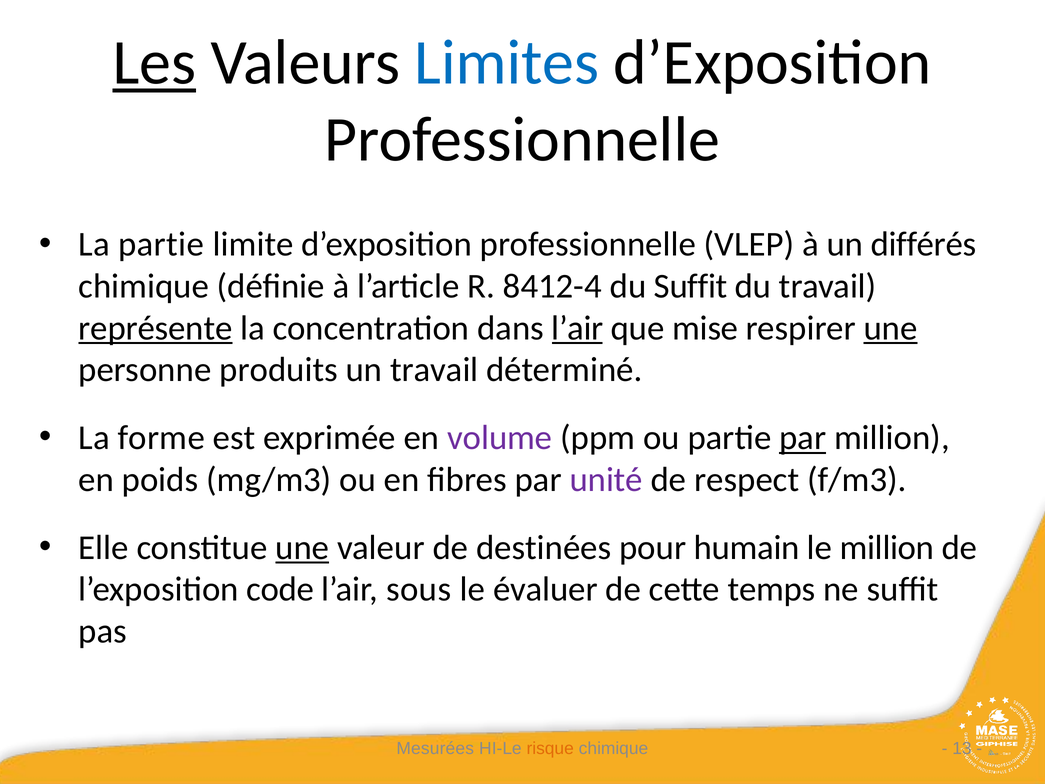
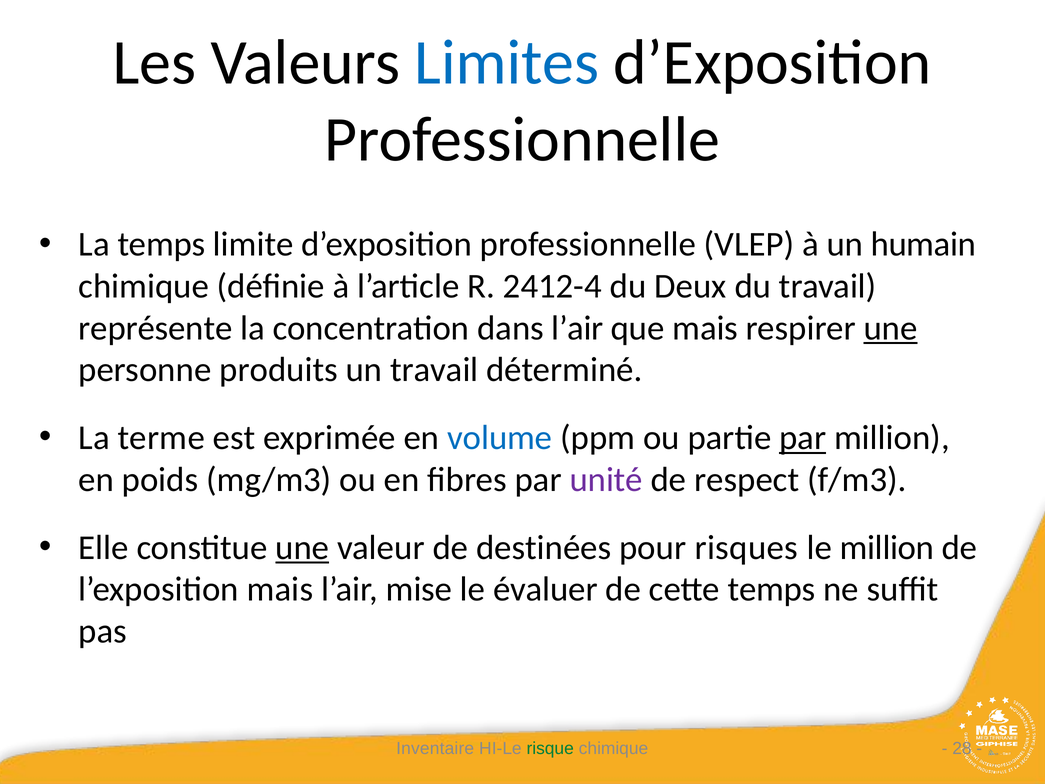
Les underline: present -> none (154, 63)
La partie: partie -> temps (161, 244)
différés: différés -> humain (923, 244)
8412-4: 8412-4 -> 2412-4 (552, 286)
du Suffit: Suffit -> Deux (690, 286)
représente underline: present -> none (155, 328)
l’air underline: present -> none (577, 328)
que mise: mise -> mais (705, 328)
forme: forme -> terme (161, 438)
volume colour: purple -> blue (500, 438)
humain: humain -> risques (746, 547)
l’exposition code: code -> mais (280, 589)
sous: sous -> mise (419, 589)
Mesurées: Mesurées -> Inventaire (435, 748)
risque colour: orange -> green (550, 748)
13: 13 -> 28 (962, 748)
